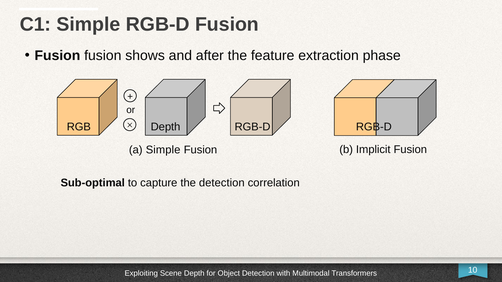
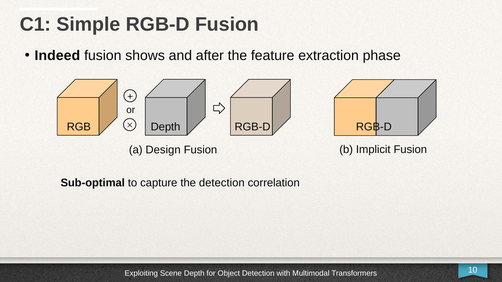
Fusion: Fusion -> Indeed (57, 56)
a Simple: Simple -> Design (163, 150)
